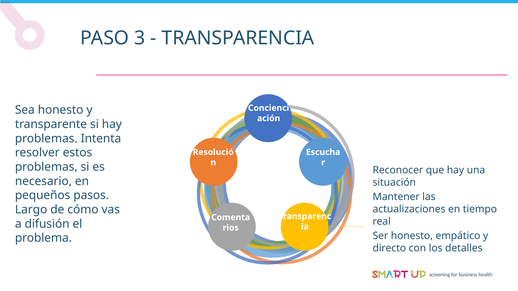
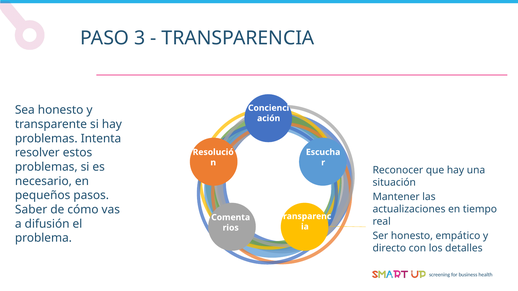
Largo: Largo -> Saber (31, 210)
